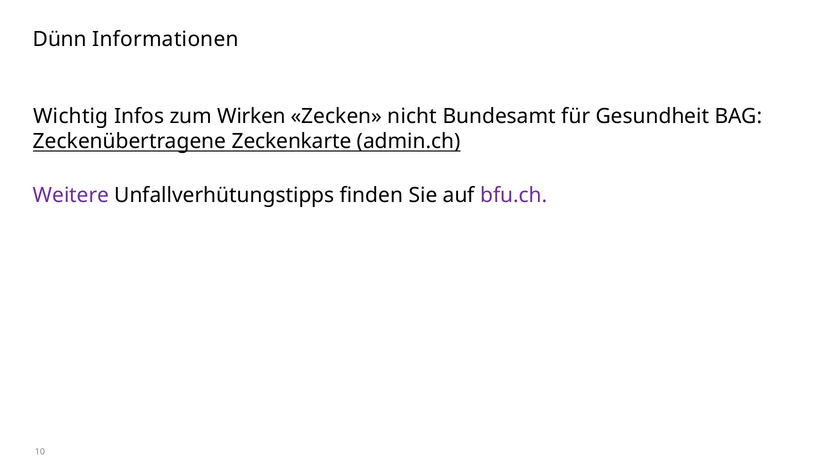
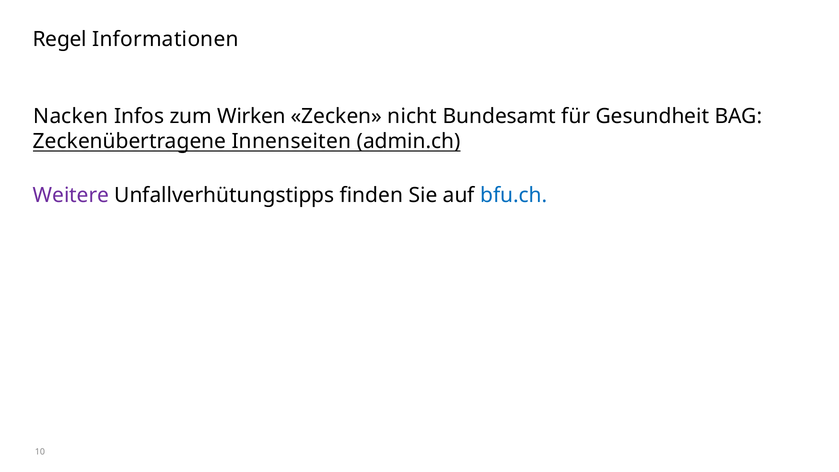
Dünn: Dünn -> Regel (60, 39)
Wichtig: Wichtig -> Nacken (71, 116)
Zeckenkarte: Zeckenkarte -> Innenseiten (291, 141)
bfu.ch colour: purple -> blue (514, 195)
